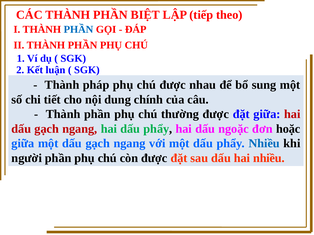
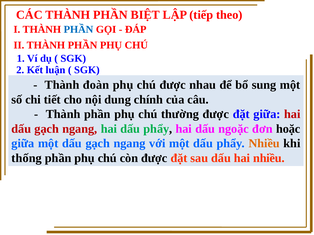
pháp: pháp -> đoàn (96, 85)
Nhiều colour: blue -> orange (264, 144)
người: người -> thống (27, 158)
